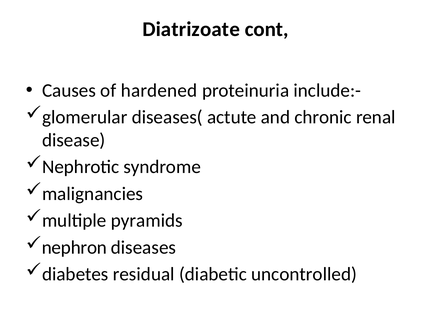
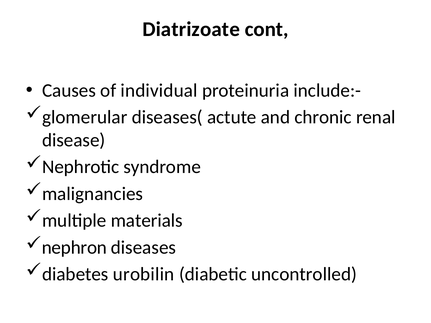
hardened: hardened -> individual (159, 90)
pyramids: pyramids -> materials (147, 221)
residual: residual -> urobilin (144, 275)
